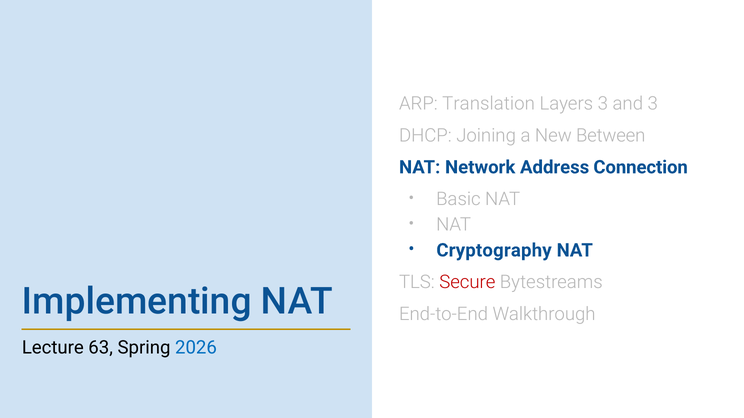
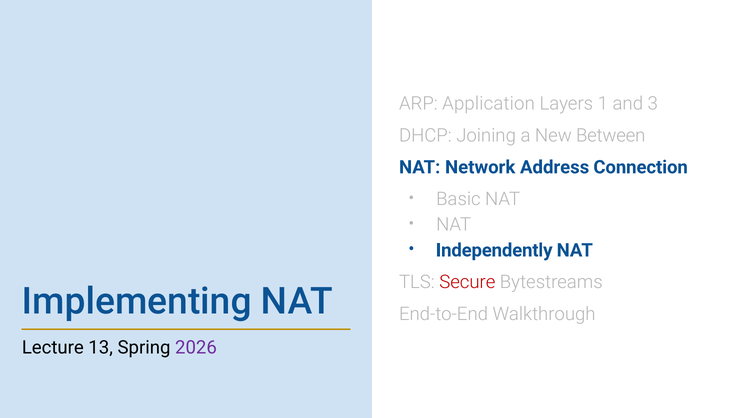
Translation: Translation -> Application (489, 104)
Layers 3: 3 -> 1 (603, 104)
Cryptography: Cryptography -> Independently (494, 251)
63: 63 -> 13 (101, 348)
2026 colour: blue -> purple (196, 348)
